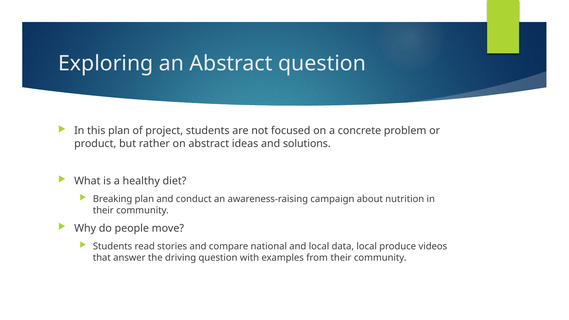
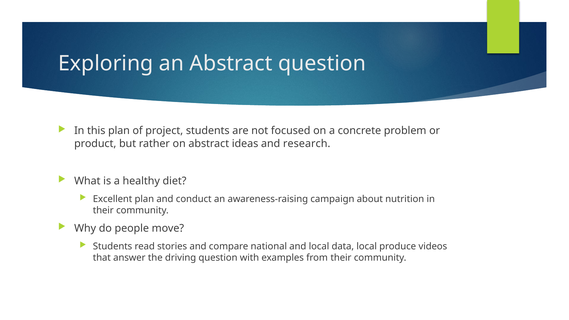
solutions: solutions -> research (307, 144)
Breaking: Breaking -> Excellent (113, 199)
